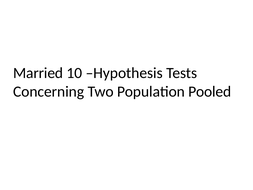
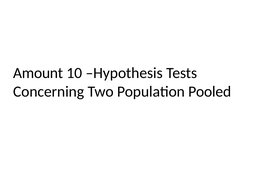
Married: Married -> Amount (38, 73)
